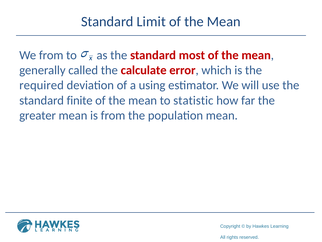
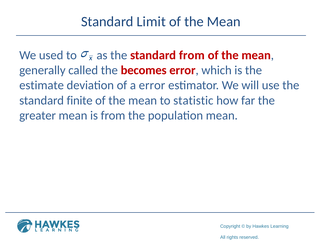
We from: from -> used (51, 55)
standard most: most -> from (192, 55)
calculate: calculate -> becomes (144, 70)
required: required -> estimate (42, 85)
a using: using -> error (152, 85)
